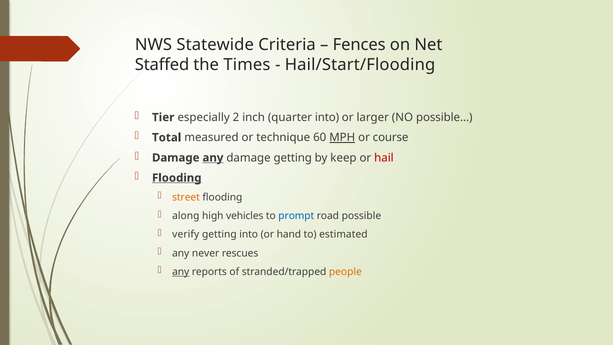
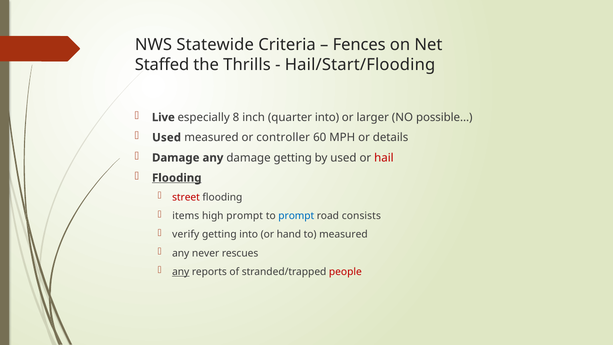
Times: Times -> Thrills (247, 65)
Tier: Tier -> Live (163, 117)
2: 2 -> 8 (236, 117)
Total: Total -> Used (167, 137)
technique: technique -> controller (283, 137)
MPH underline: present -> none (342, 137)
course: course -> details (391, 137)
any underline: present -> none (213, 158)
by keep: keep -> used (343, 158)
street colour: orange -> red (186, 197)
along: along -> items (186, 216)
high vehicles: vehicles -> prompt (245, 216)
possible: possible -> consists (361, 216)
to estimated: estimated -> measured (343, 234)
people colour: orange -> red (345, 272)
